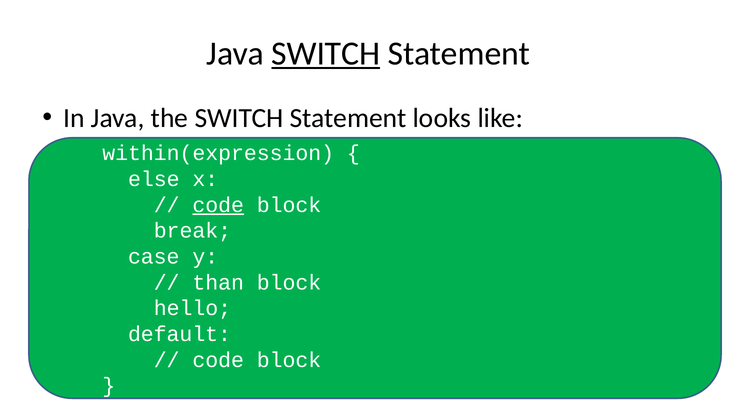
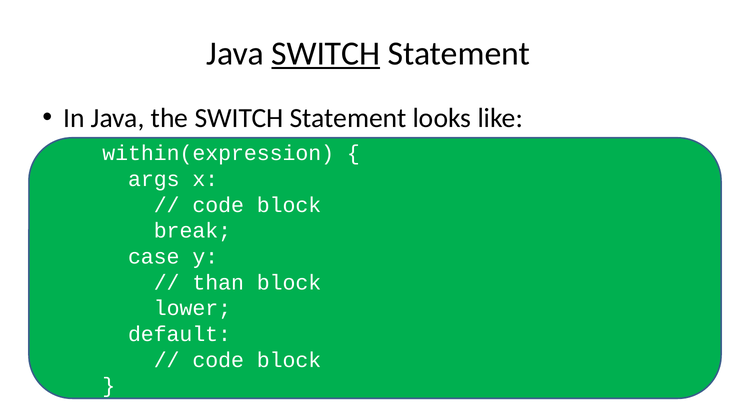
else: else -> args (154, 179)
code underline: present -> none (218, 205)
hello: hello -> lower (192, 308)
